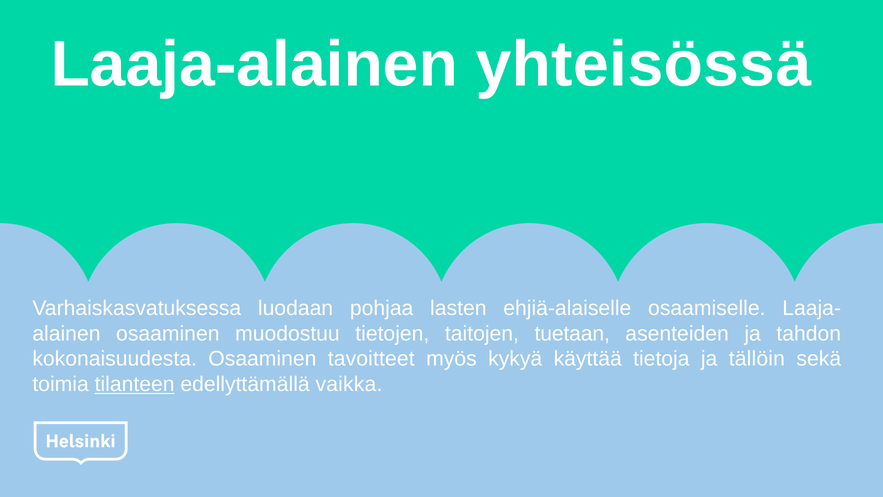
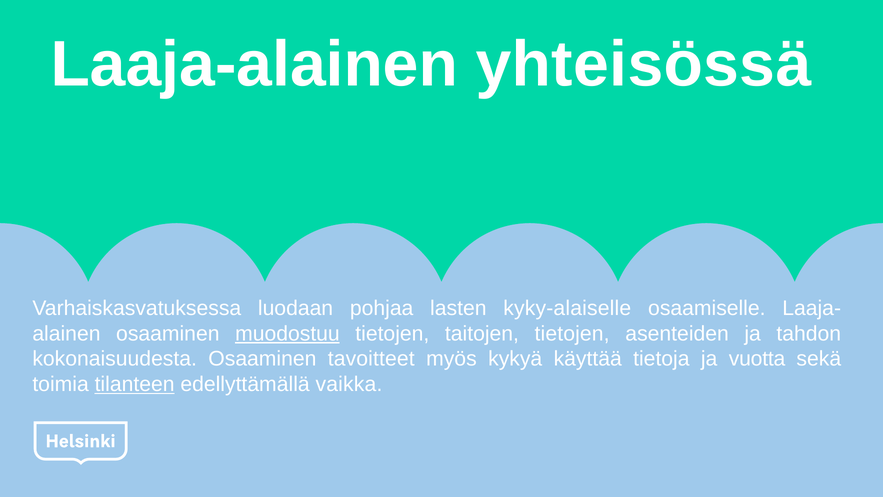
ehjiä-alaiselle: ehjiä-alaiselle -> kyky-alaiselle (567, 308)
muodostuu underline: none -> present (287, 333)
taitojen tuetaan: tuetaan -> tietojen (572, 333)
tällöin: tällöin -> vuotta (757, 359)
